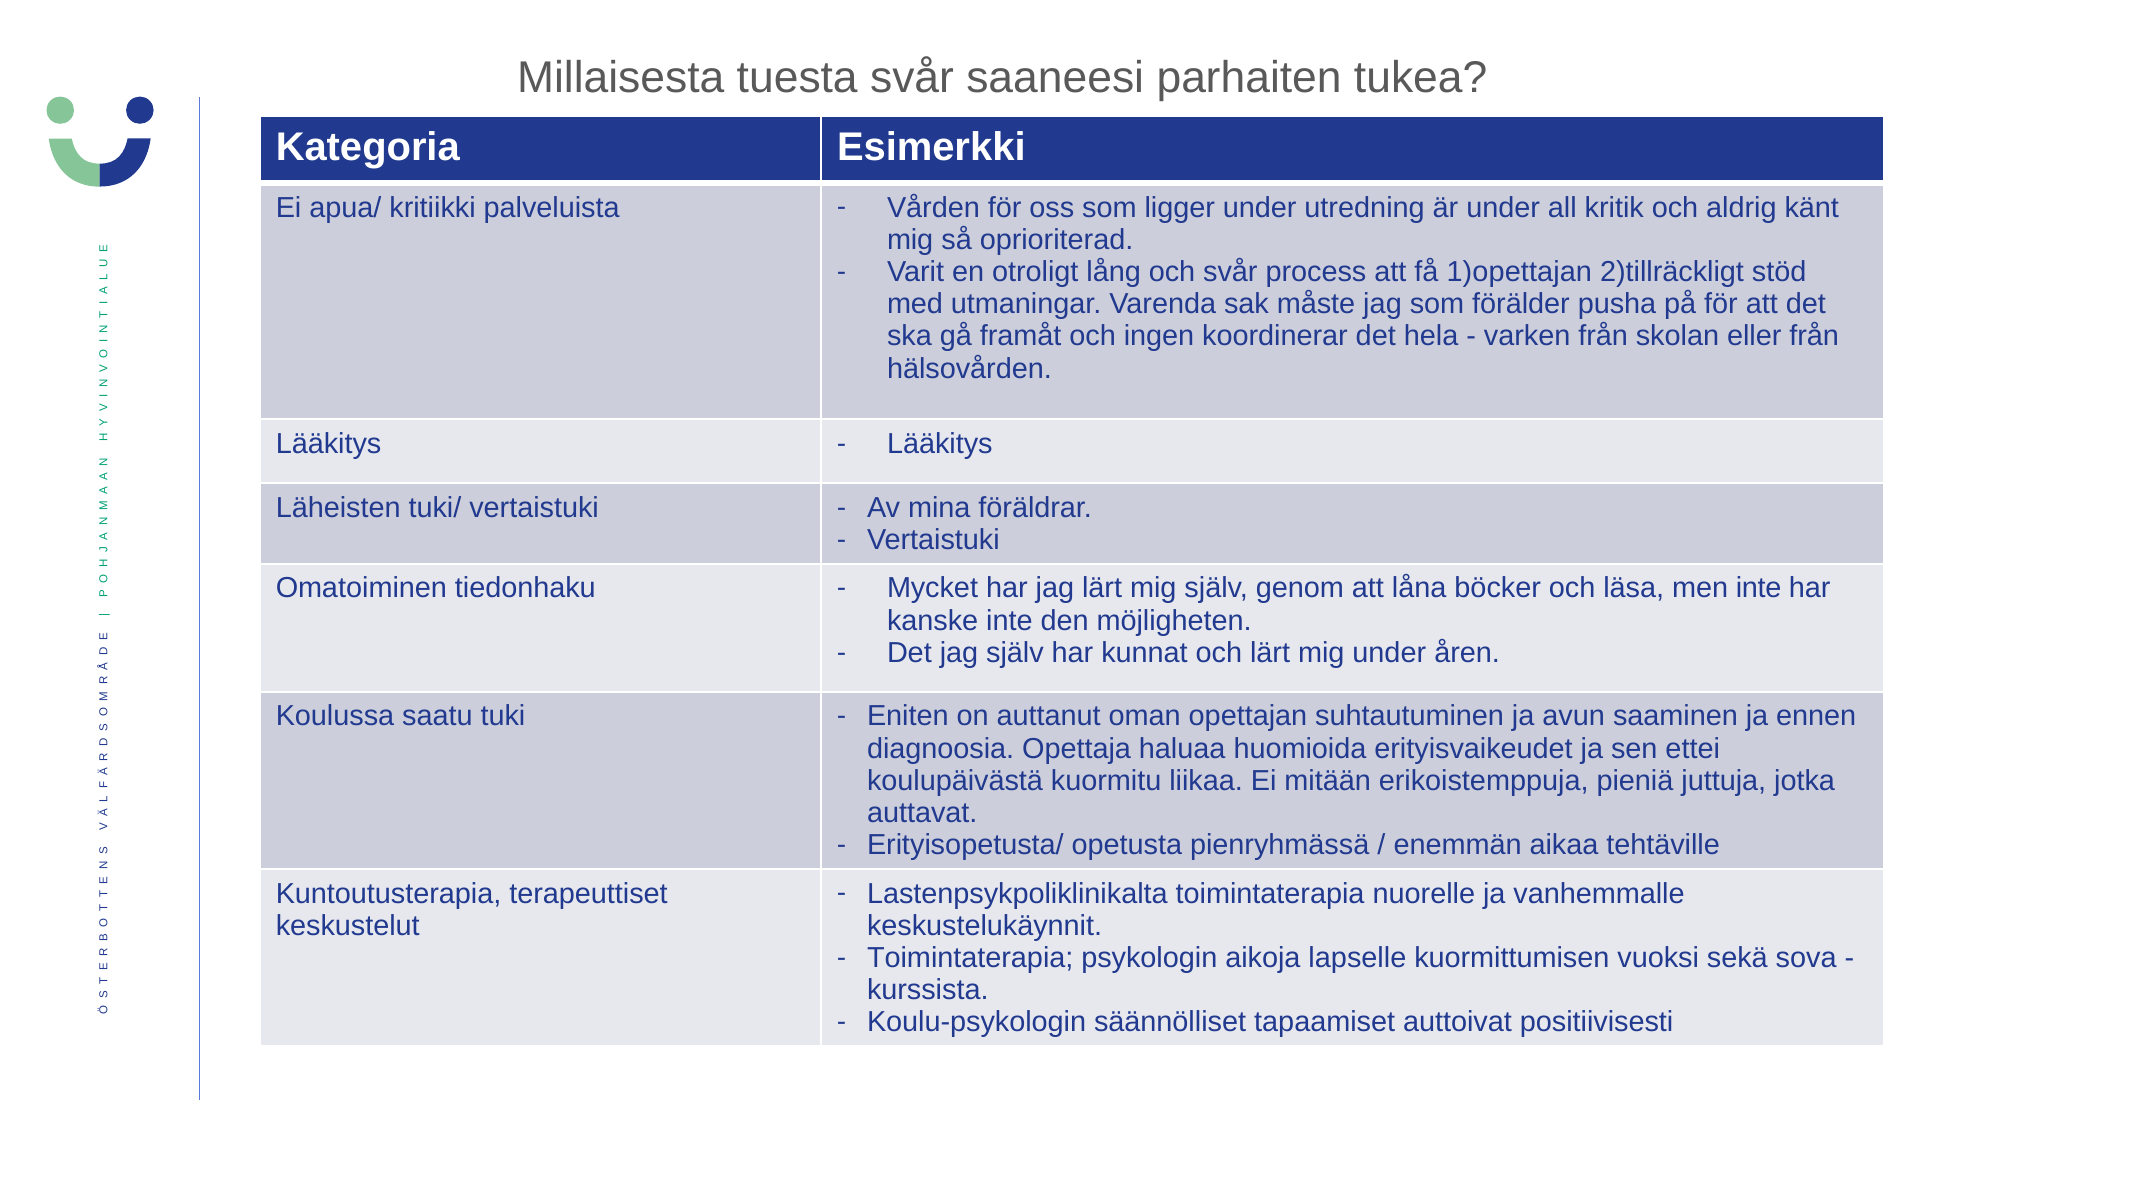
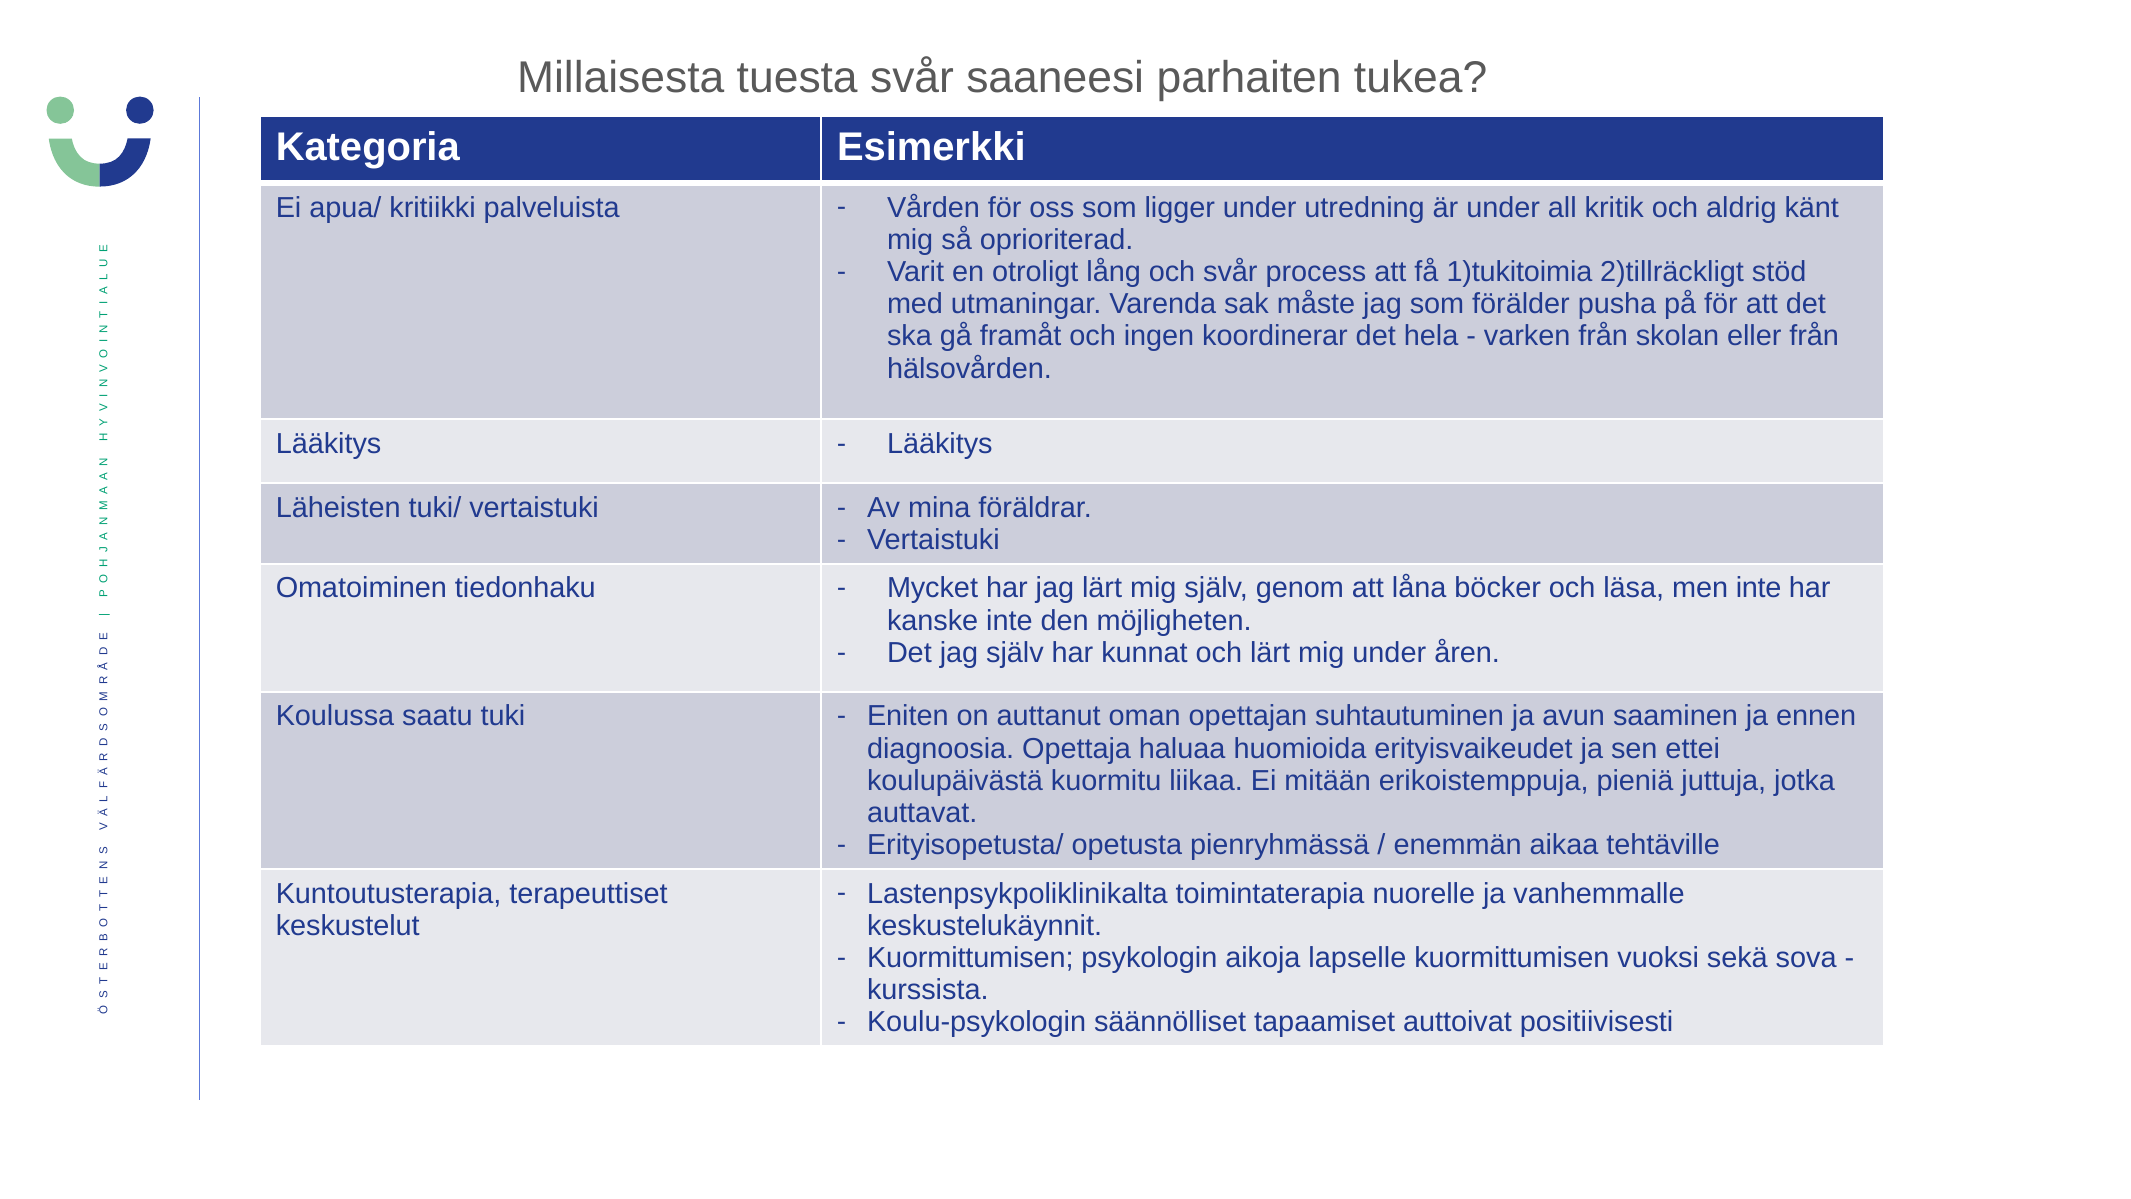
1)opettajan: 1)opettajan -> 1)tukitoimia (1519, 272)
Toimintaterapia: Toimintaterapia -> Kuormittumisen (970, 958)
